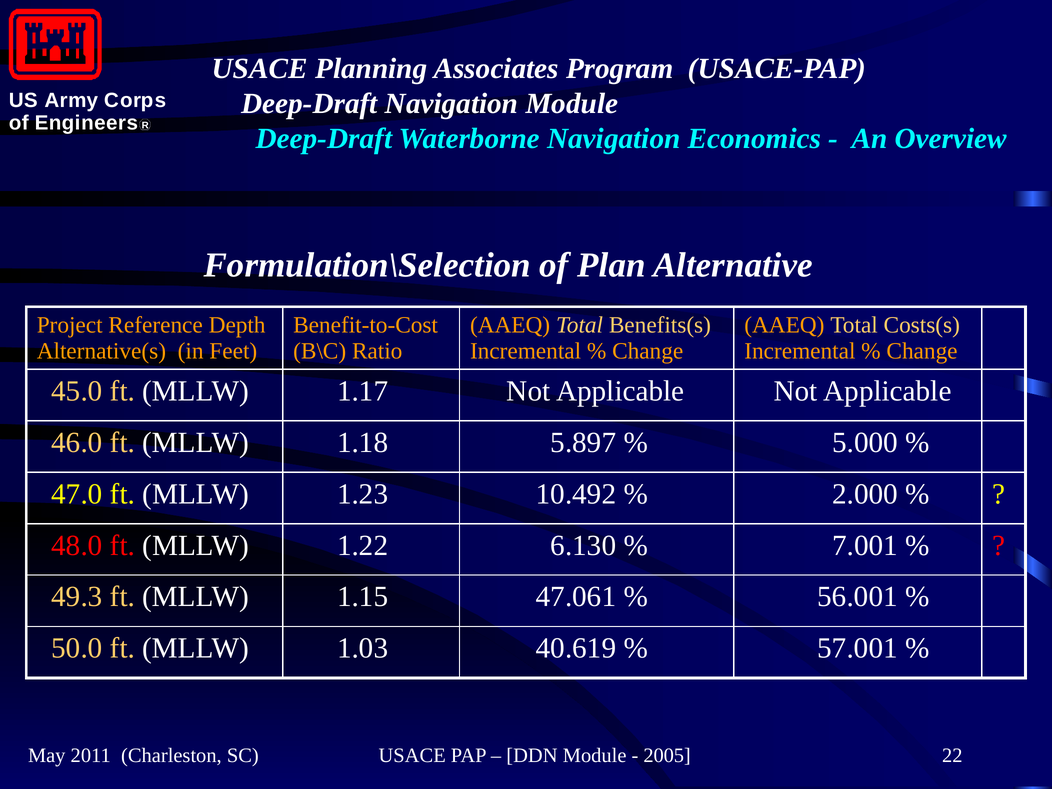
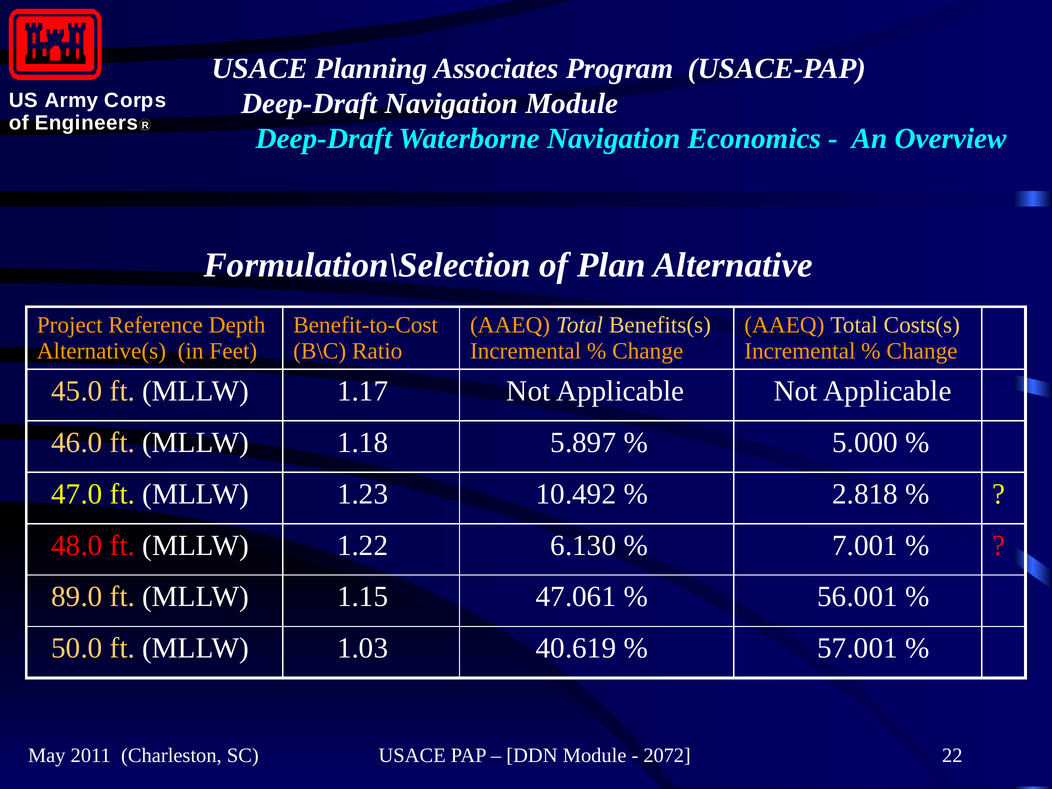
2.000: 2.000 -> 2.818 (865, 494)
49.3: 49.3 -> 89.0 (77, 597)
2005: 2005 -> 2072 (667, 755)
